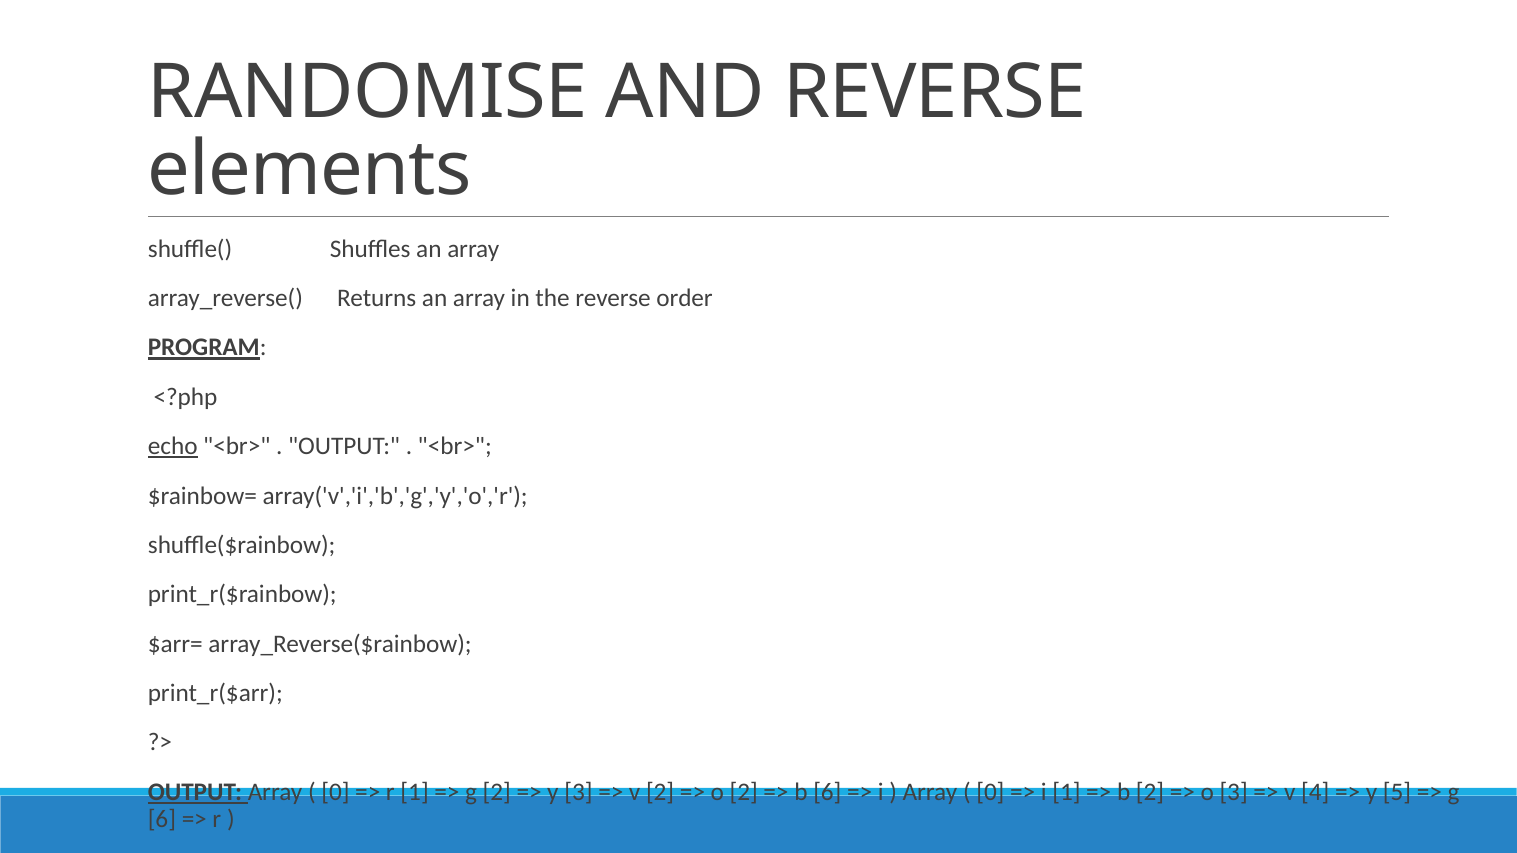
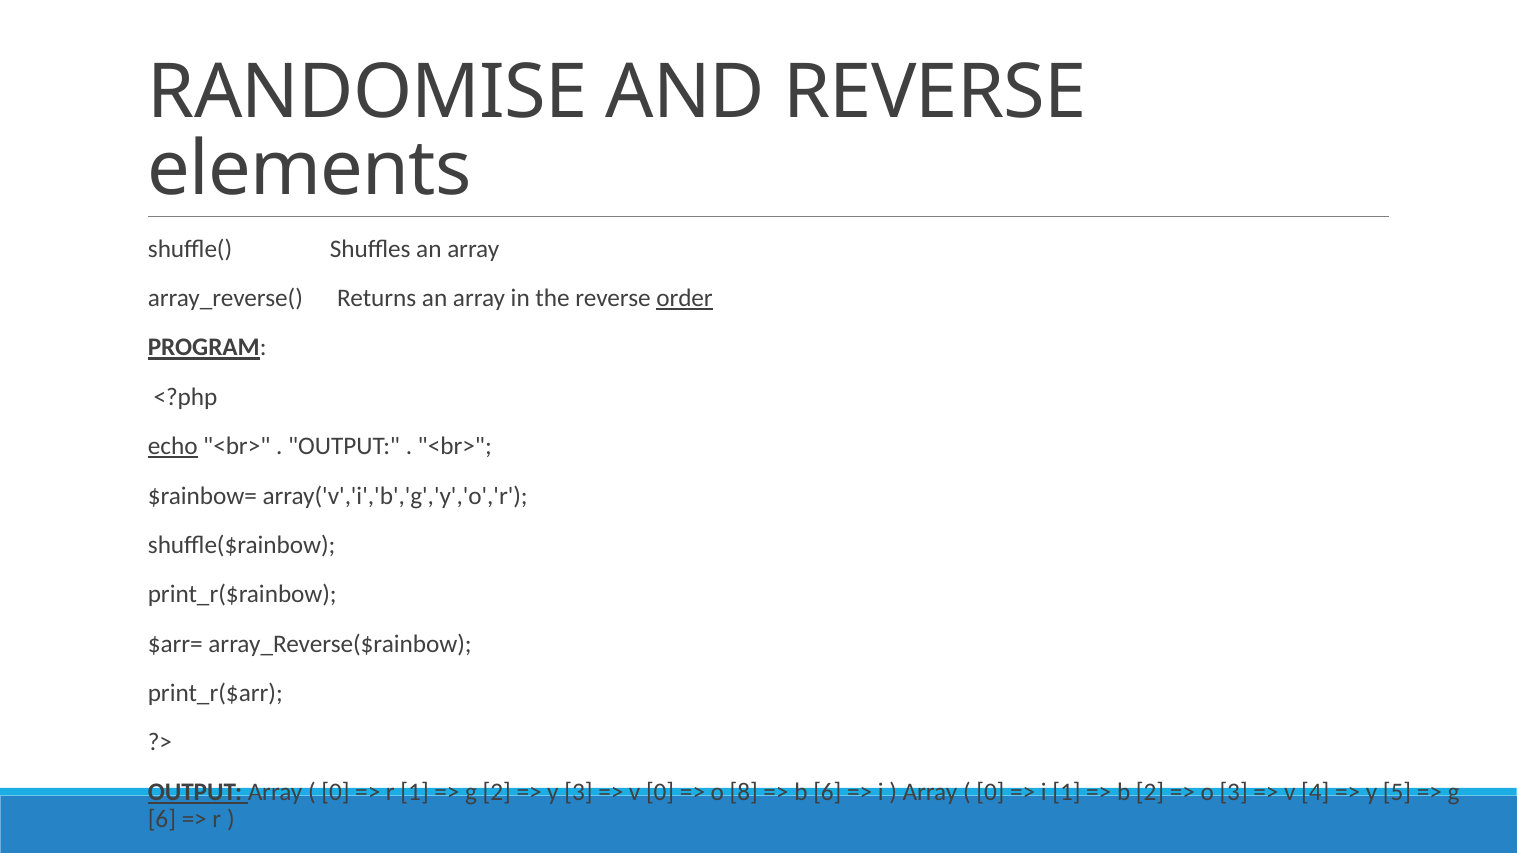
order underline: none -> present (685, 298)
v 2: 2 -> 0 (660, 792)
o 2: 2 -> 8 (744, 792)
